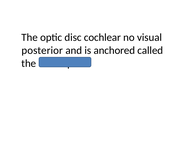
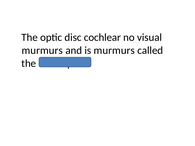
posterior: posterior -> murmurs (42, 50)
is anchored: anchored -> murmurs (114, 50)
